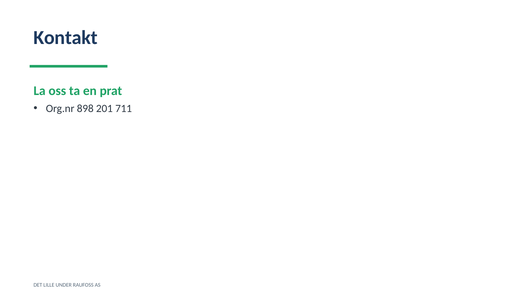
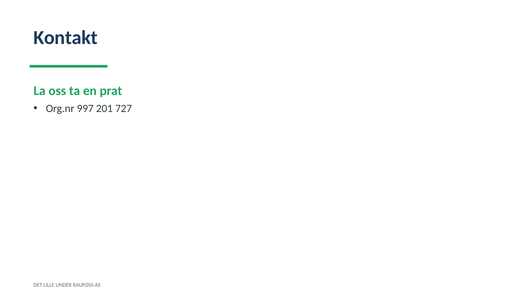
898: 898 -> 997 (85, 108)
711: 711 -> 727 (124, 108)
